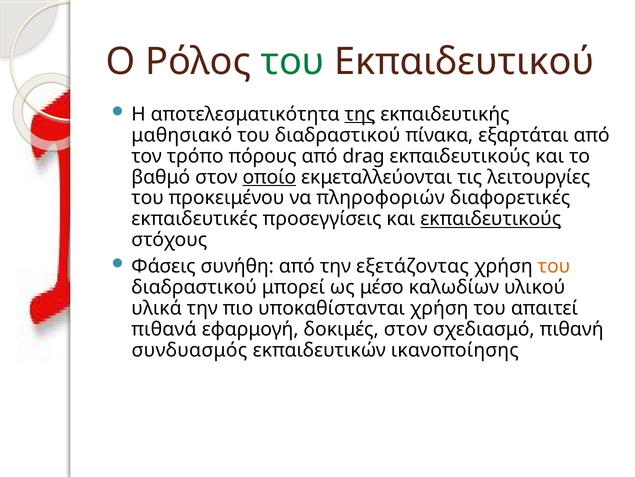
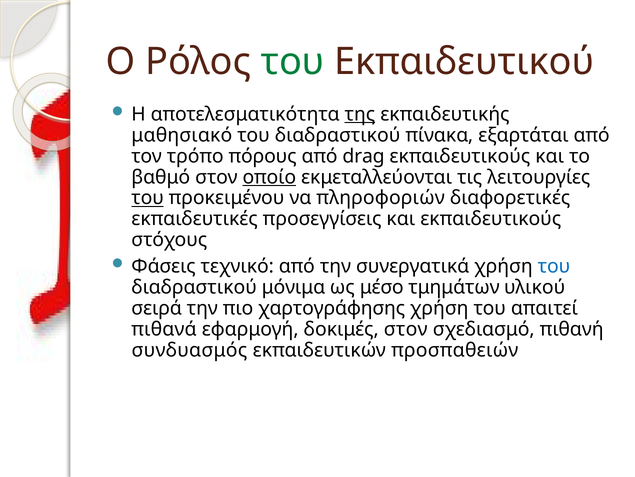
του underline: none -> present (148, 198)
εκπαιδευτικούς underline: present -> none (491, 219)
συνήθη: συνήθη -> τεχνικό (237, 266)
εξετάζοντας: εξετάζοντας -> συνεργατικά (413, 266)
του colour: orange -> blue (554, 266)
μπορεί: μπορεί -> μόνιμα (293, 287)
καλωδίων: καλωδίων -> τμημάτων (454, 287)
υλικά: υλικά -> σειρά (157, 308)
υποκαθίστανται: υποκαθίστανται -> χαρτογράφησης (332, 308)
ικανοποίησης: ικανοποίησης -> προσπαθειών (455, 350)
